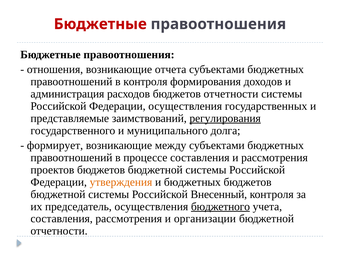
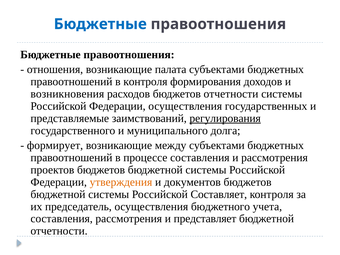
Бюджетные colour: red -> blue (100, 24)
отчета: отчета -> палата (171, 69)
администрация: администрация -> возникновения (67, 94)
и бюджетных: бюджетных -> документов (192, 182)
Внесенный: Внесенный -> Составляет (219, 194)
бюджетного underline: present -> none (220, 207)
организации: организации -> представляет (205, 219)
